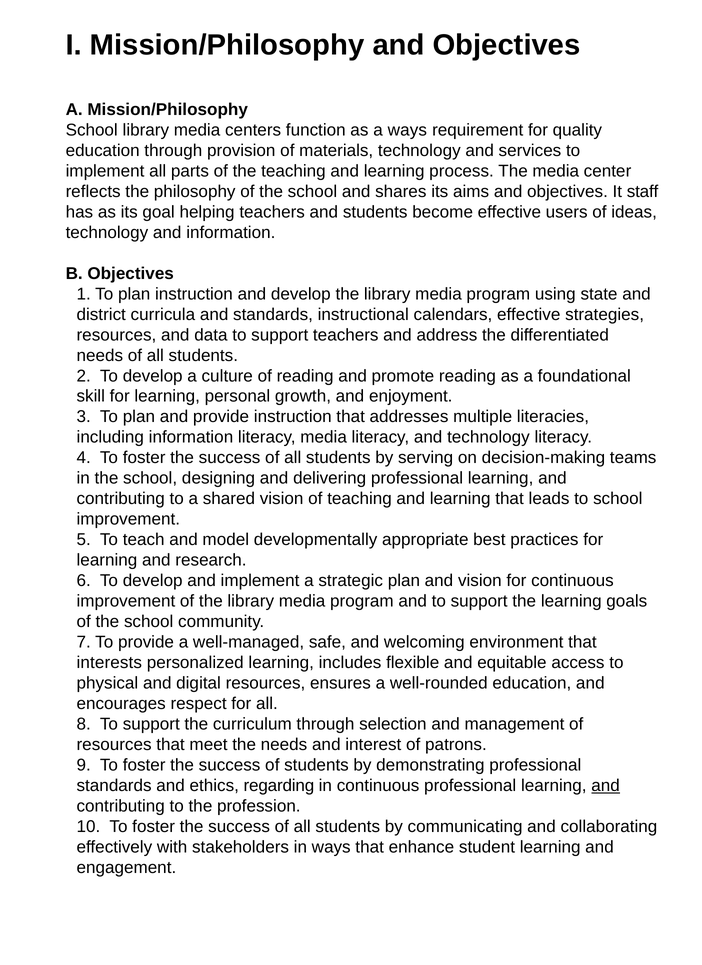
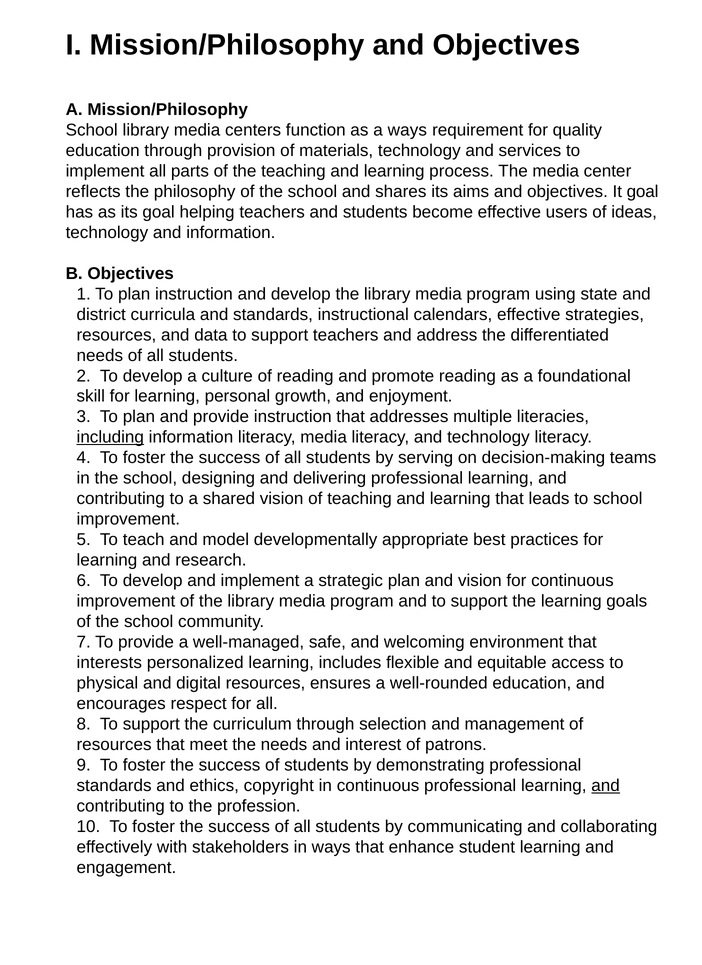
It staff: staff -> goal (643, 192)
including underline: none -> present (110, 437)
regarding: regarding -> copyright (279, 786)
